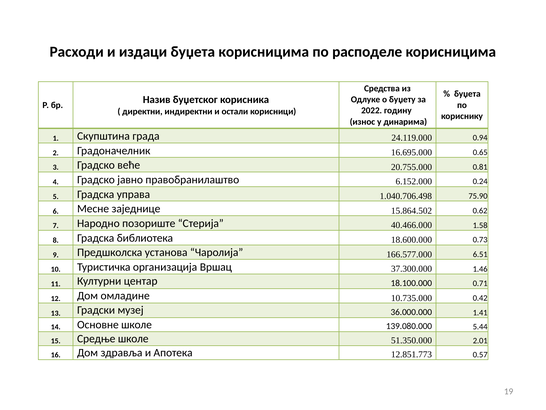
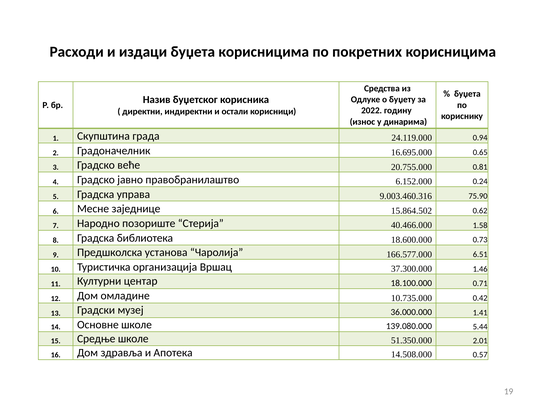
расподеле: расподеле -> покретних (367, 52)
1.040.706.498: 1.040.706.498 -> 9.003.460.316 (406, 196)
12.851.773: 12.851.773 -> 14.508.000 (412, 354)
